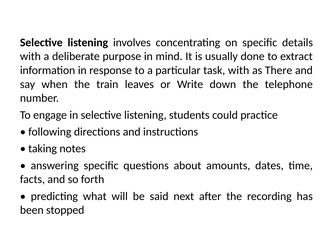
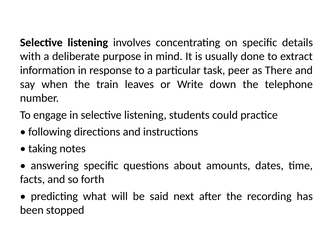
task with: with -> peer (239, 70)
